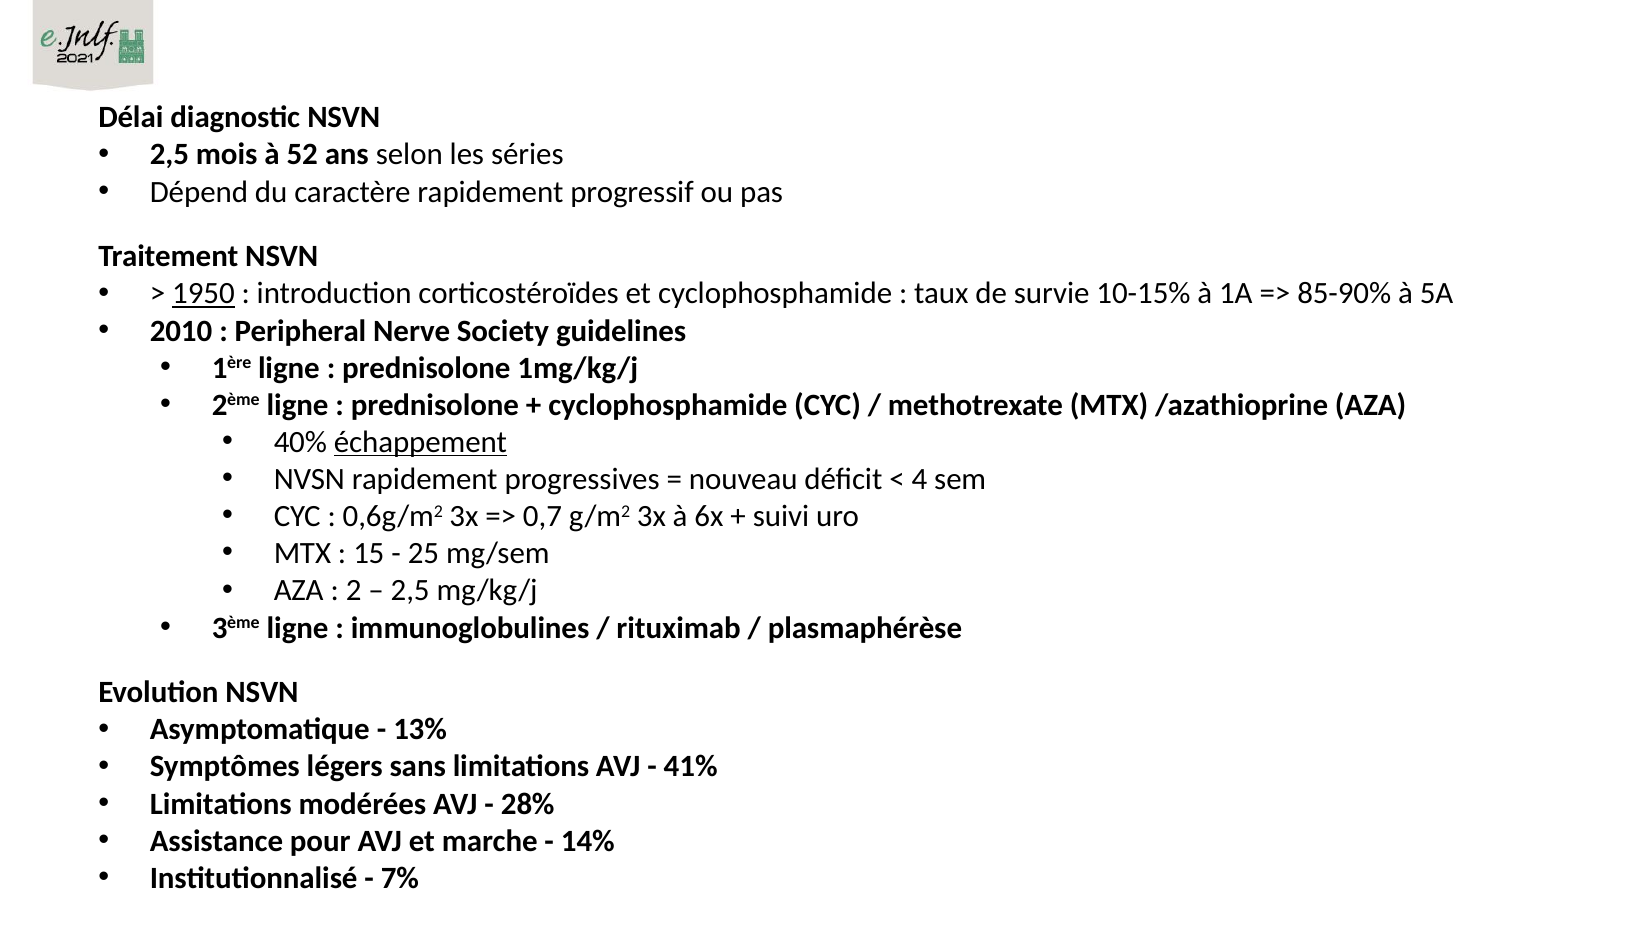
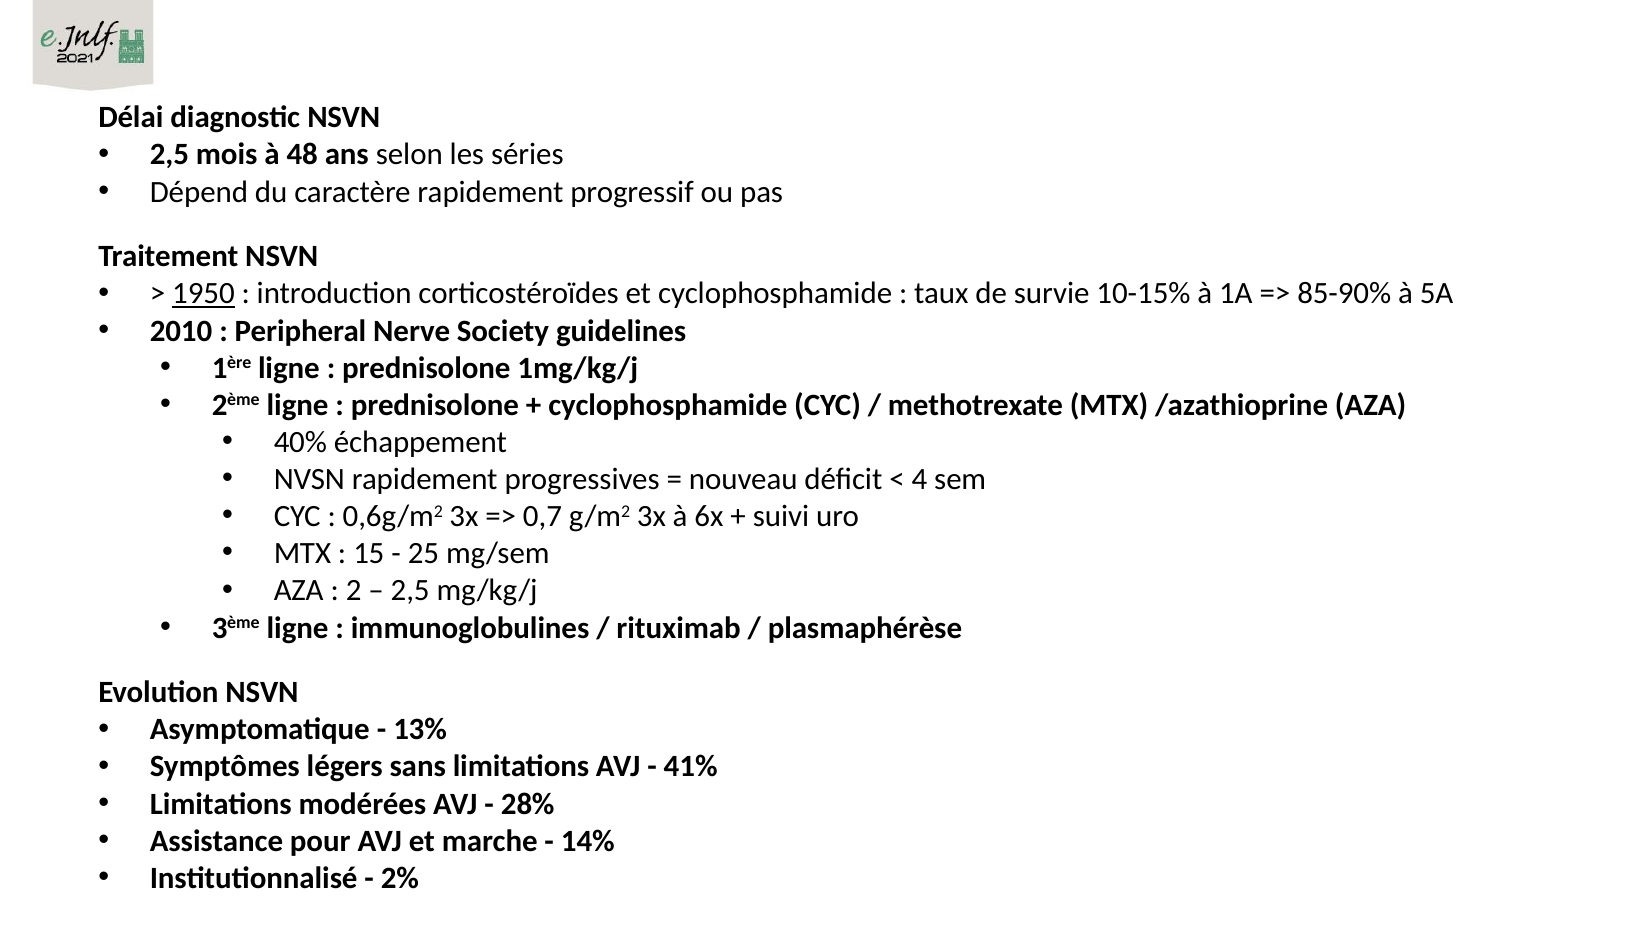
52: 52 -> 48 (302, 155)
échappement underline: present -> none (420, 442)
7%: 7% -> 2% (400, 878)
